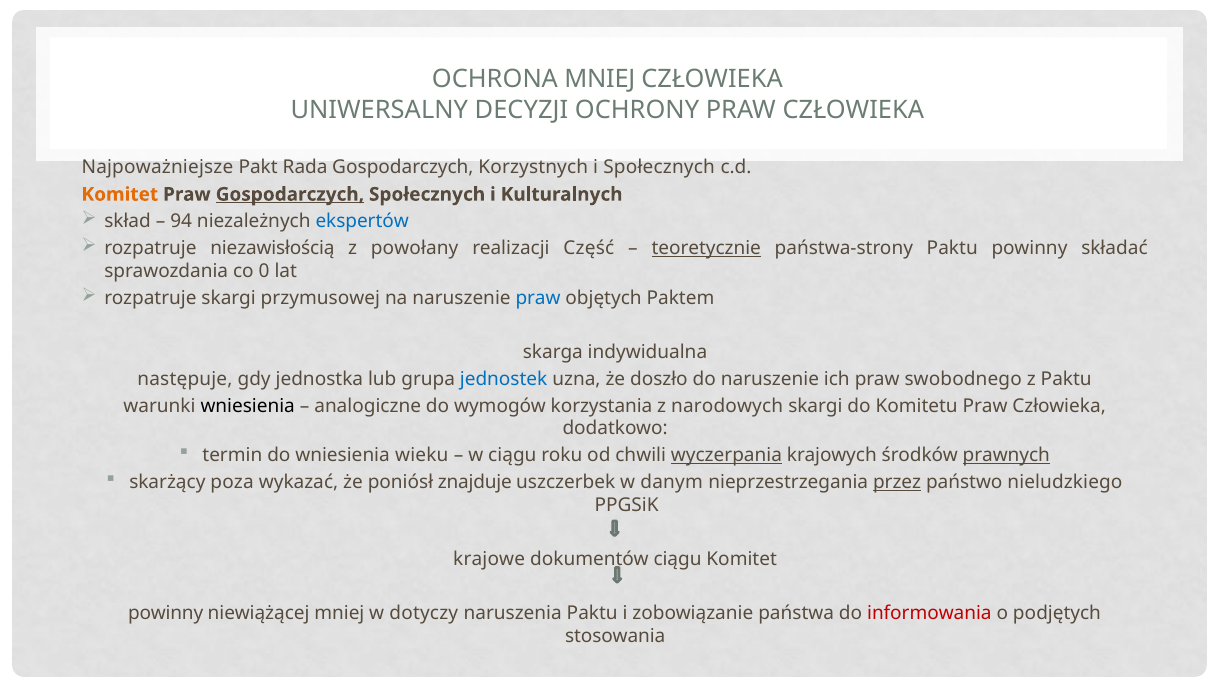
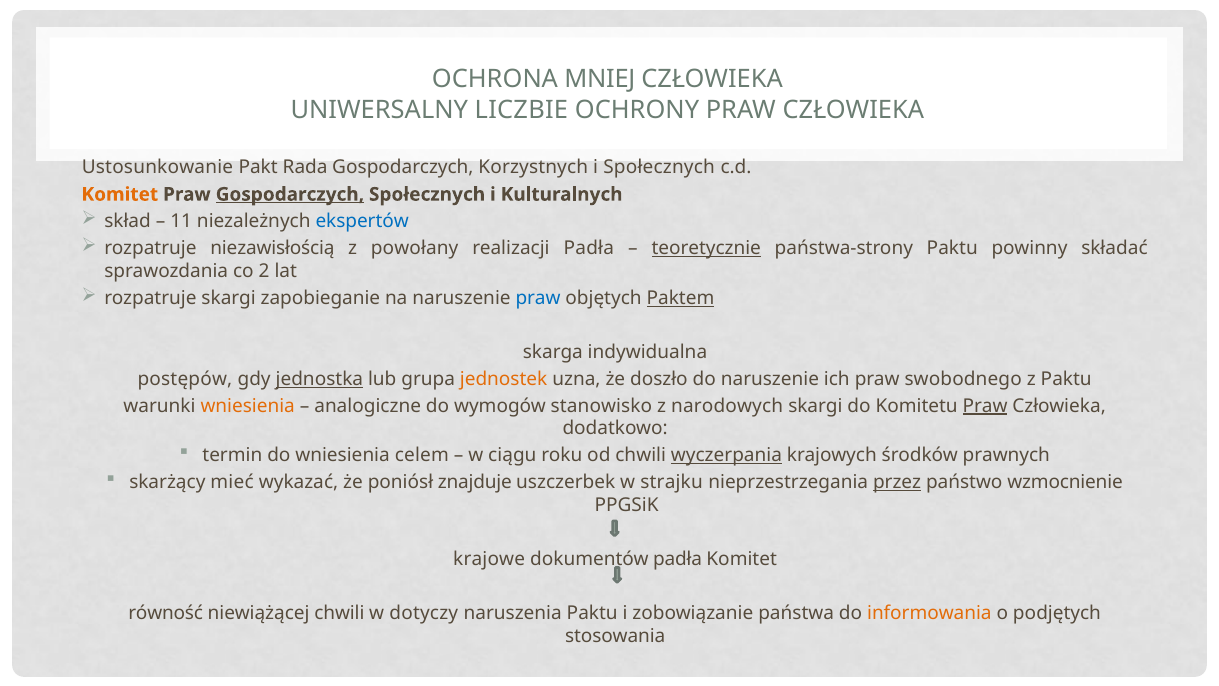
DECYZJI: DECYZJI -> LICZBIE (521, 110)
Najpoważniejsze: Najpoważniejsze -> Ustosunkowanie (157, 167)
94: 94 -> 11 (181, 221)
realizacji Część: Część -> Padła (589, 248)
0: 0 -> 2 (264, 271)
przymusowej: przymusowej -> zapobieganie (320, 298)
Paktem underline: none -> present (681, 298)
następuje: następuje -> postępów (185, 379)
jednostka underline: none -> present (319, 379)
jednostek colour: blue -> orange (504, 379)
wniesienia colour: black -> orange (248, 406)
korzystania: korzystania -> stanowisko (601, 406)
Praw underline: none -> present (985, 406)
wieku: wieku -> celem (422, 455)
prawnych underline: present -> none (1006, 455)
poza: poza -> mieć (232, 482)
danym: danym -> strajku (672, 482)
nieludzkiego: nieludzkiego -> wzmocnienie (1065, 482)
dokumentów ciągu: ciągu -> padła (678, 559)
powinny: powinny -> równość (166, 613)
niewiążącej mniej: mniej -> chwili (339, 613)
informowania colour: red -> orange (929, 613)
